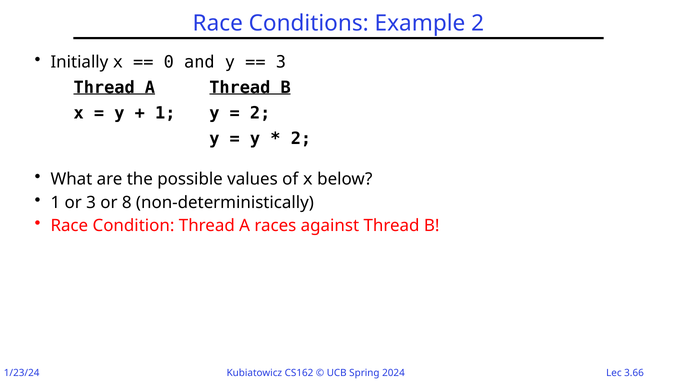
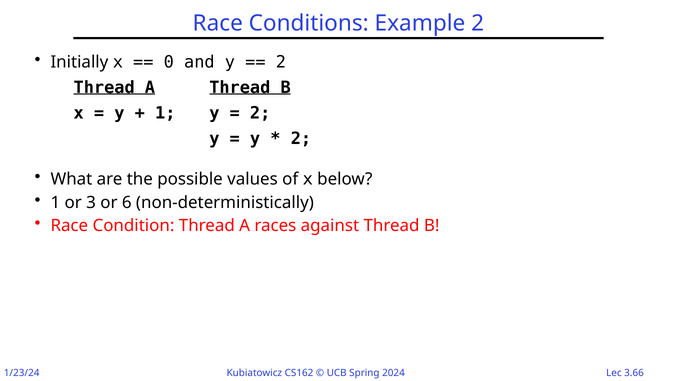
3: 3 -> 2 (281, 62)
8: 8 -> 6 (127, 202)
